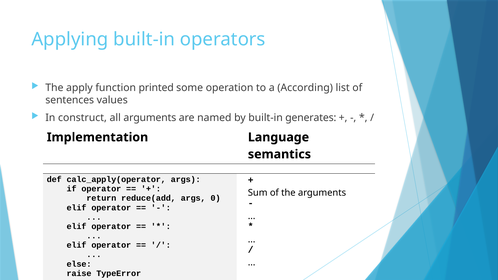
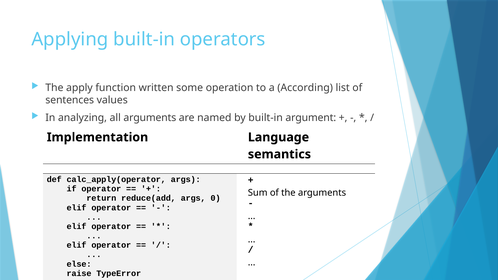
printed: printed -> written (156, 88)
construct: construct -> analyzing (82, 118)
generates: generates -> argument (311, 118)
